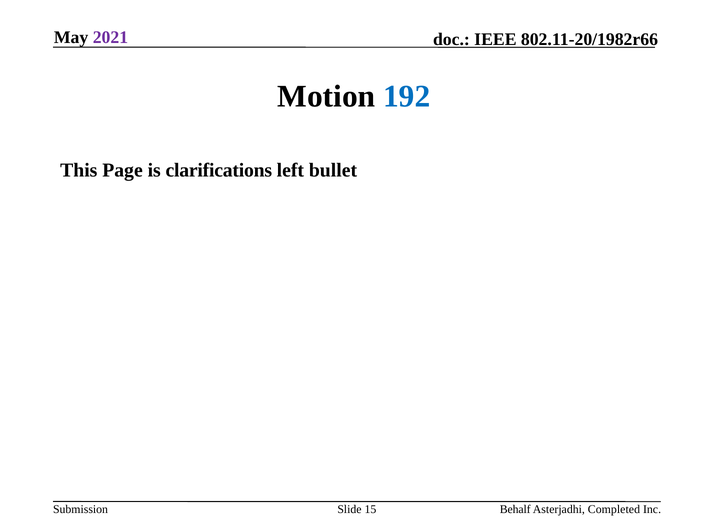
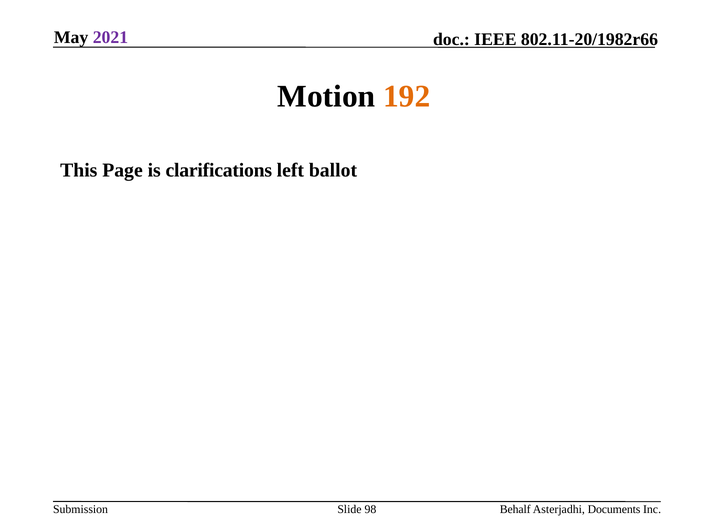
192 colour: blue -> orange (407, 97)
bullet: bullet -> ballot (333, 170)
15: 15 -> 98 (370, 509)
Completed: Completed -> Documents (614, 509)
